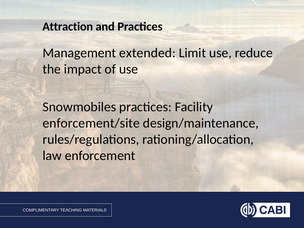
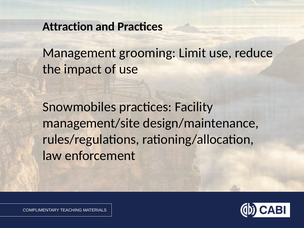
extended: extended -> grooming (148, 53)
enforcement/site: enforcement/site -> management/site (91, 123)
